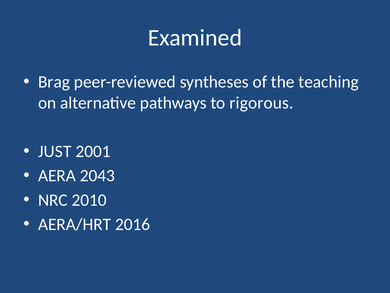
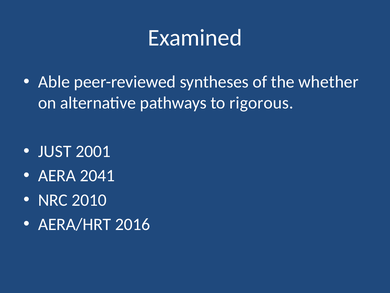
Brag: Brag -> Able (54, 82)
teaching: teaching -> whether (329, 82)
2043: 2043 -> 2041 (97, 175)
